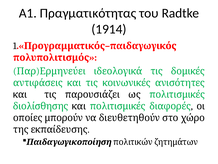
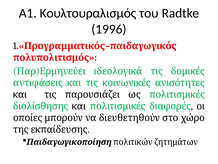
Πραγματικότητας: Πραγματικότητας -> Κουλτουραλισμός (88, 13)
1914: 1914 -> 1996 (109, 29)
